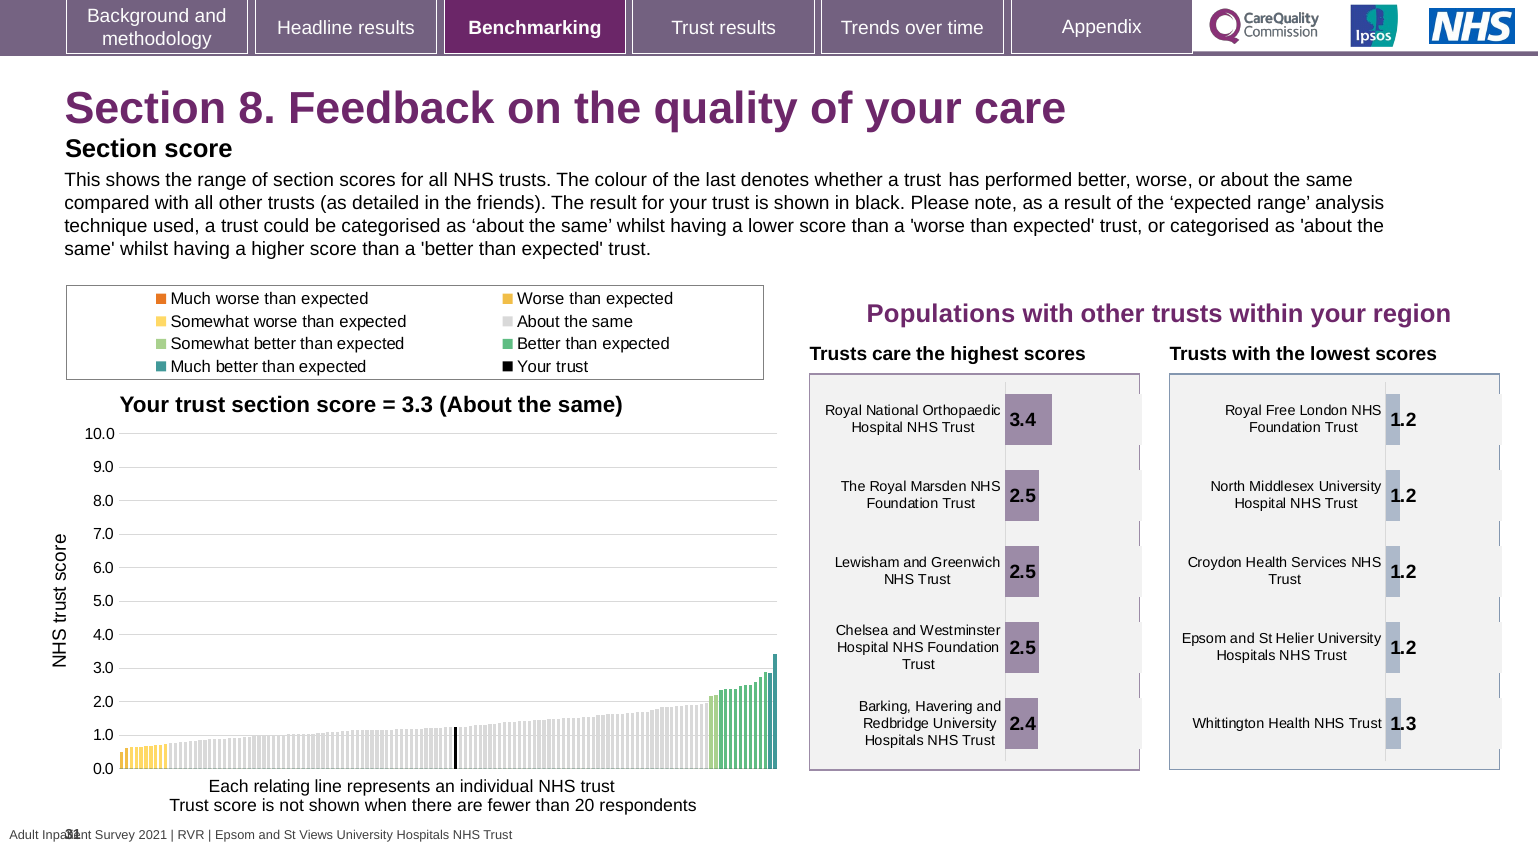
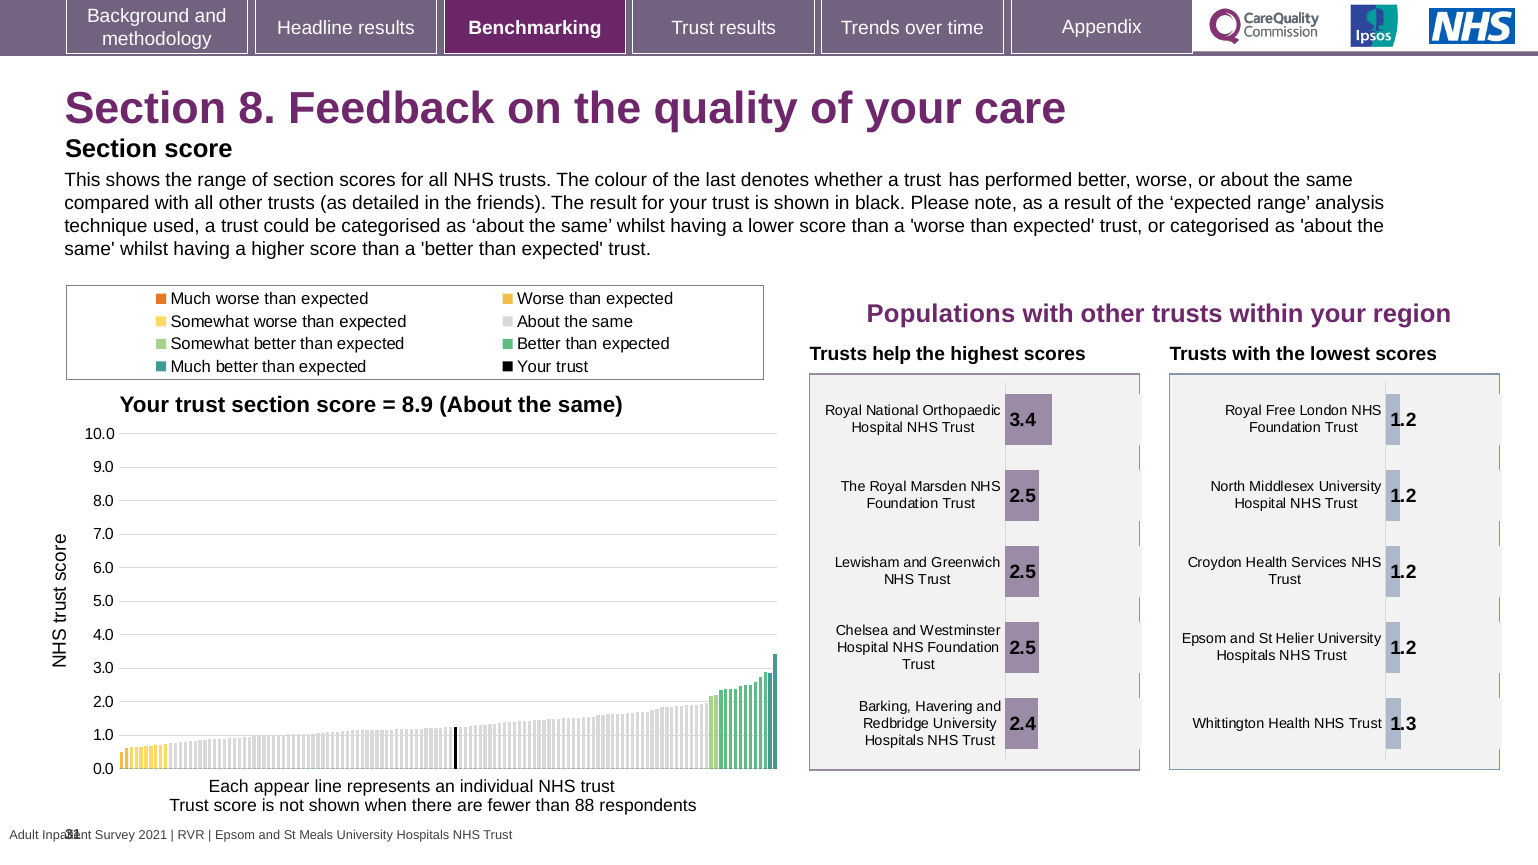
Trusts care: care -> help (892, 354)
3.3: 3.3 -> 8.9 (418, 405)
relating: relating -> appear (282, 787)
20: 20 -> 88 (585, 806)
Views: Views -> Meals (316, 835)
